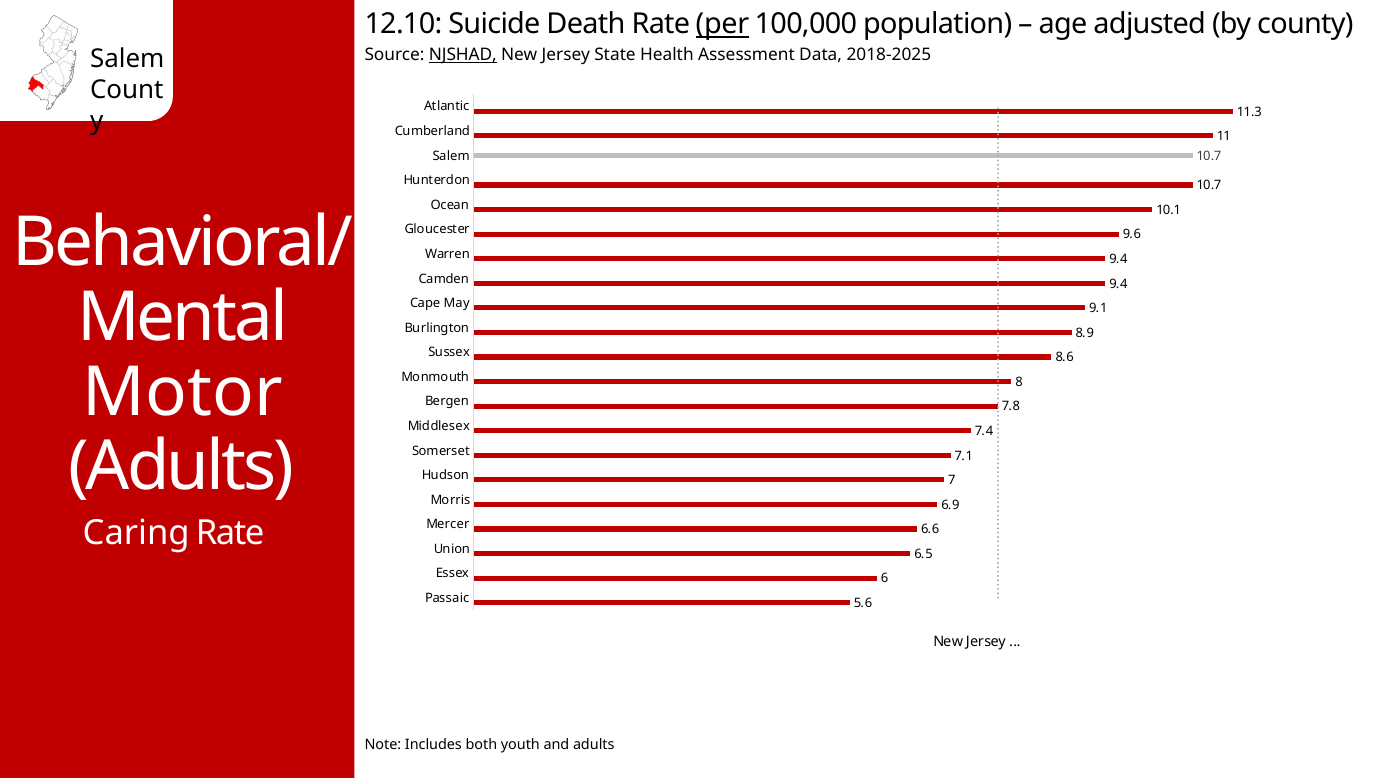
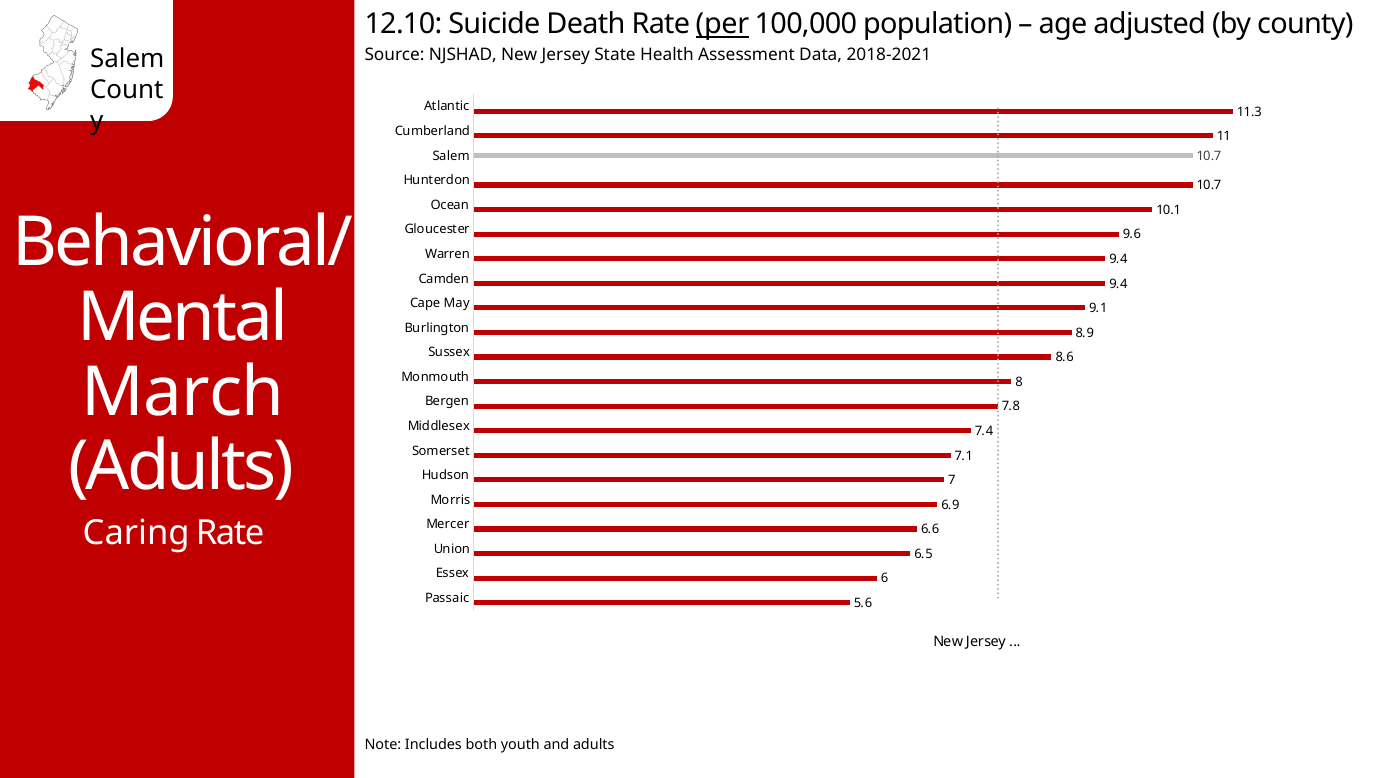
NJSHAD underline: present -> none (463, 55)
2018-2025: 2018-2025 -> 2018-2021 (889, 55)
Motor: Motor -> March (183, 392)
